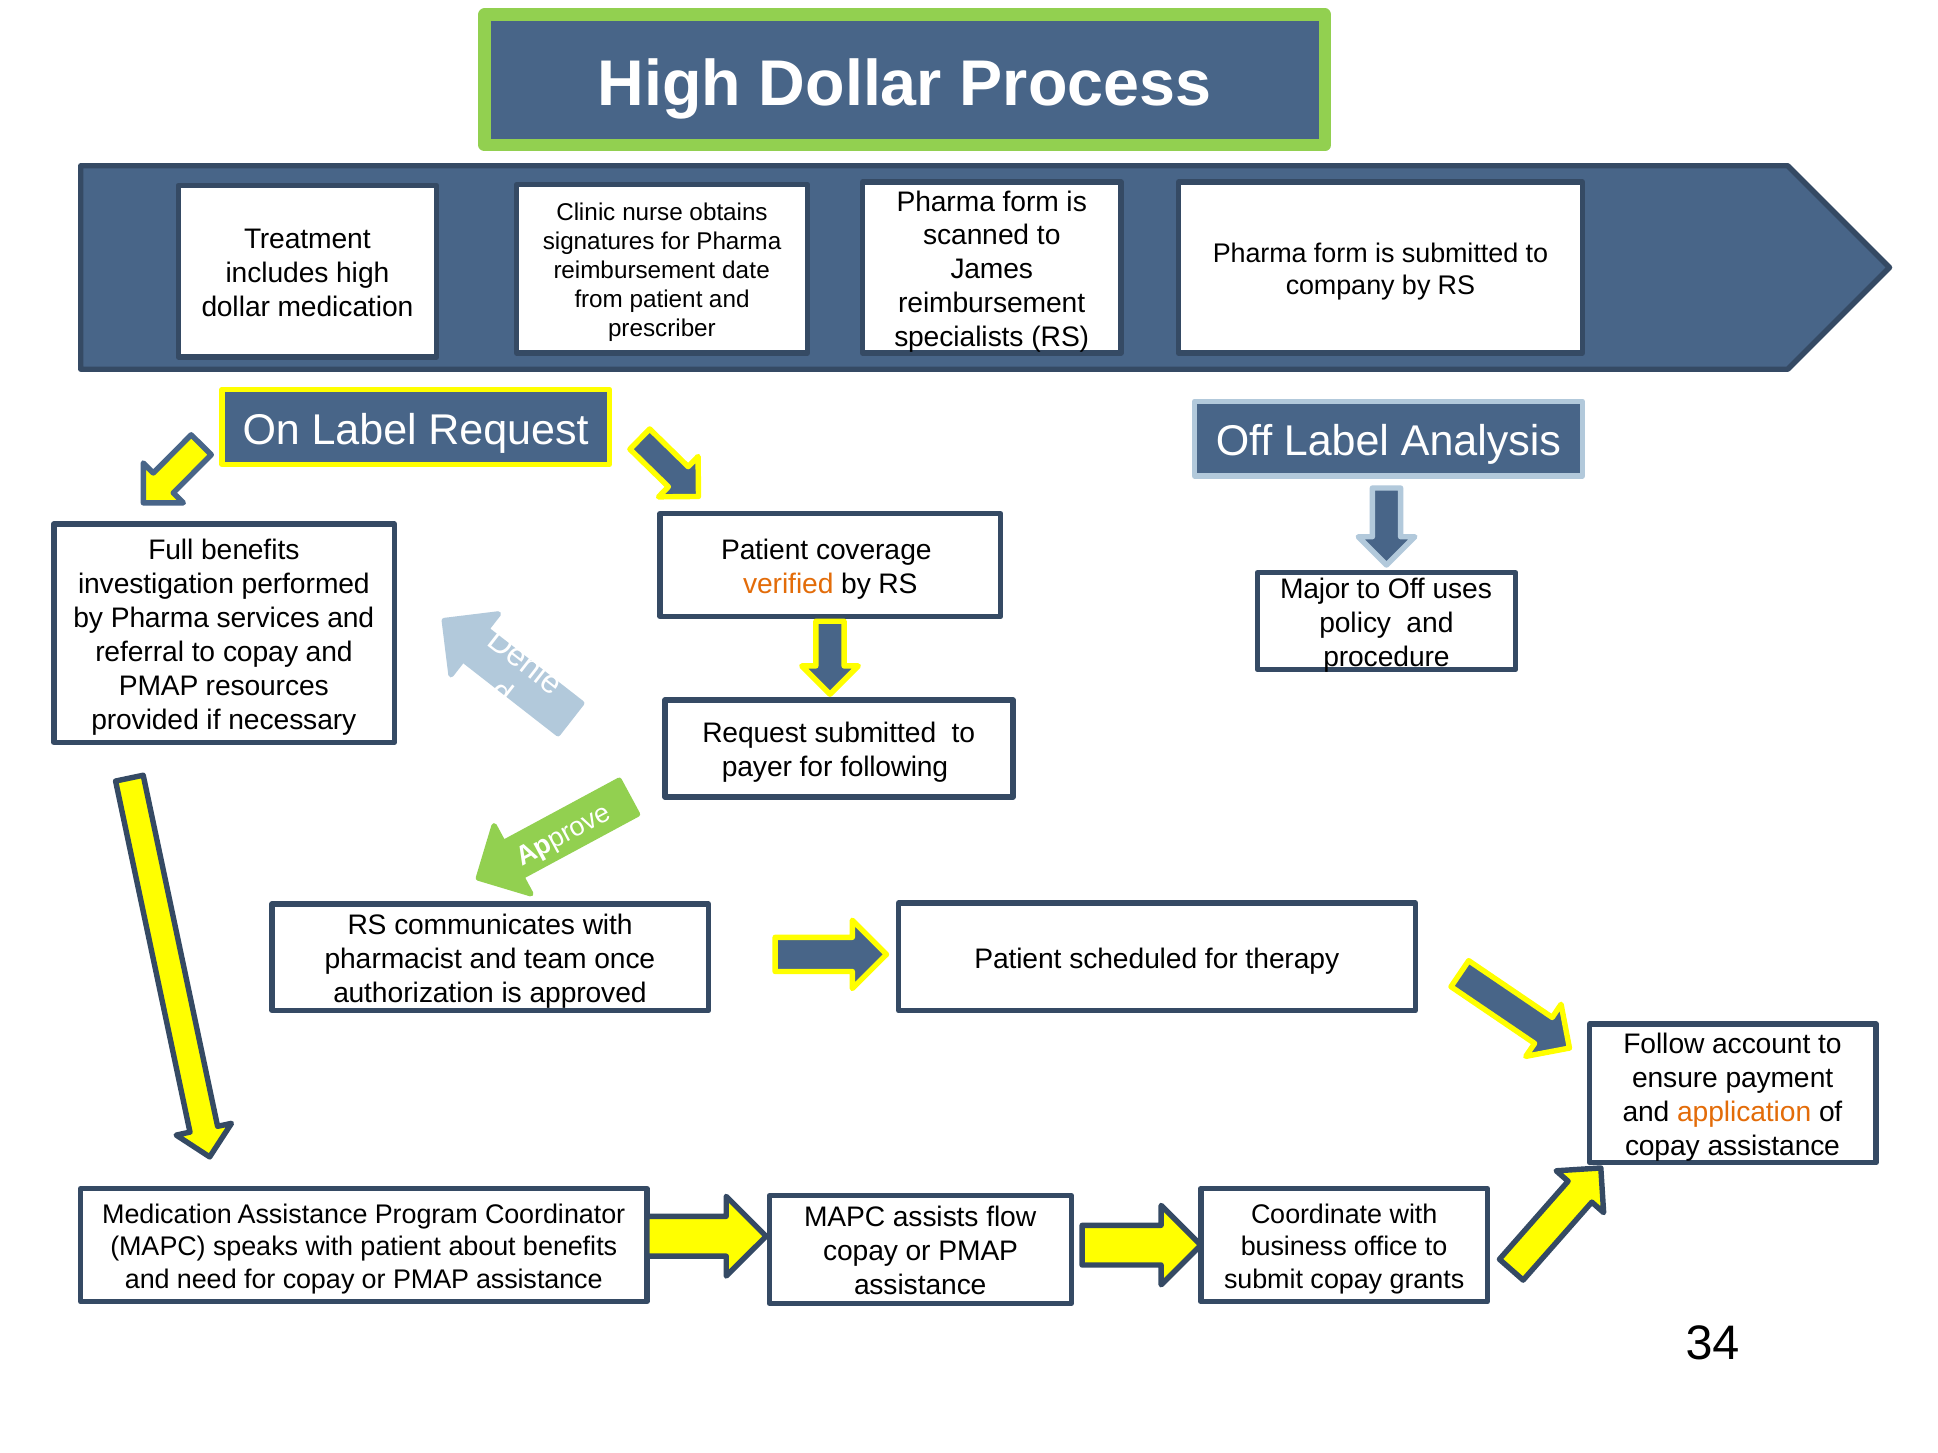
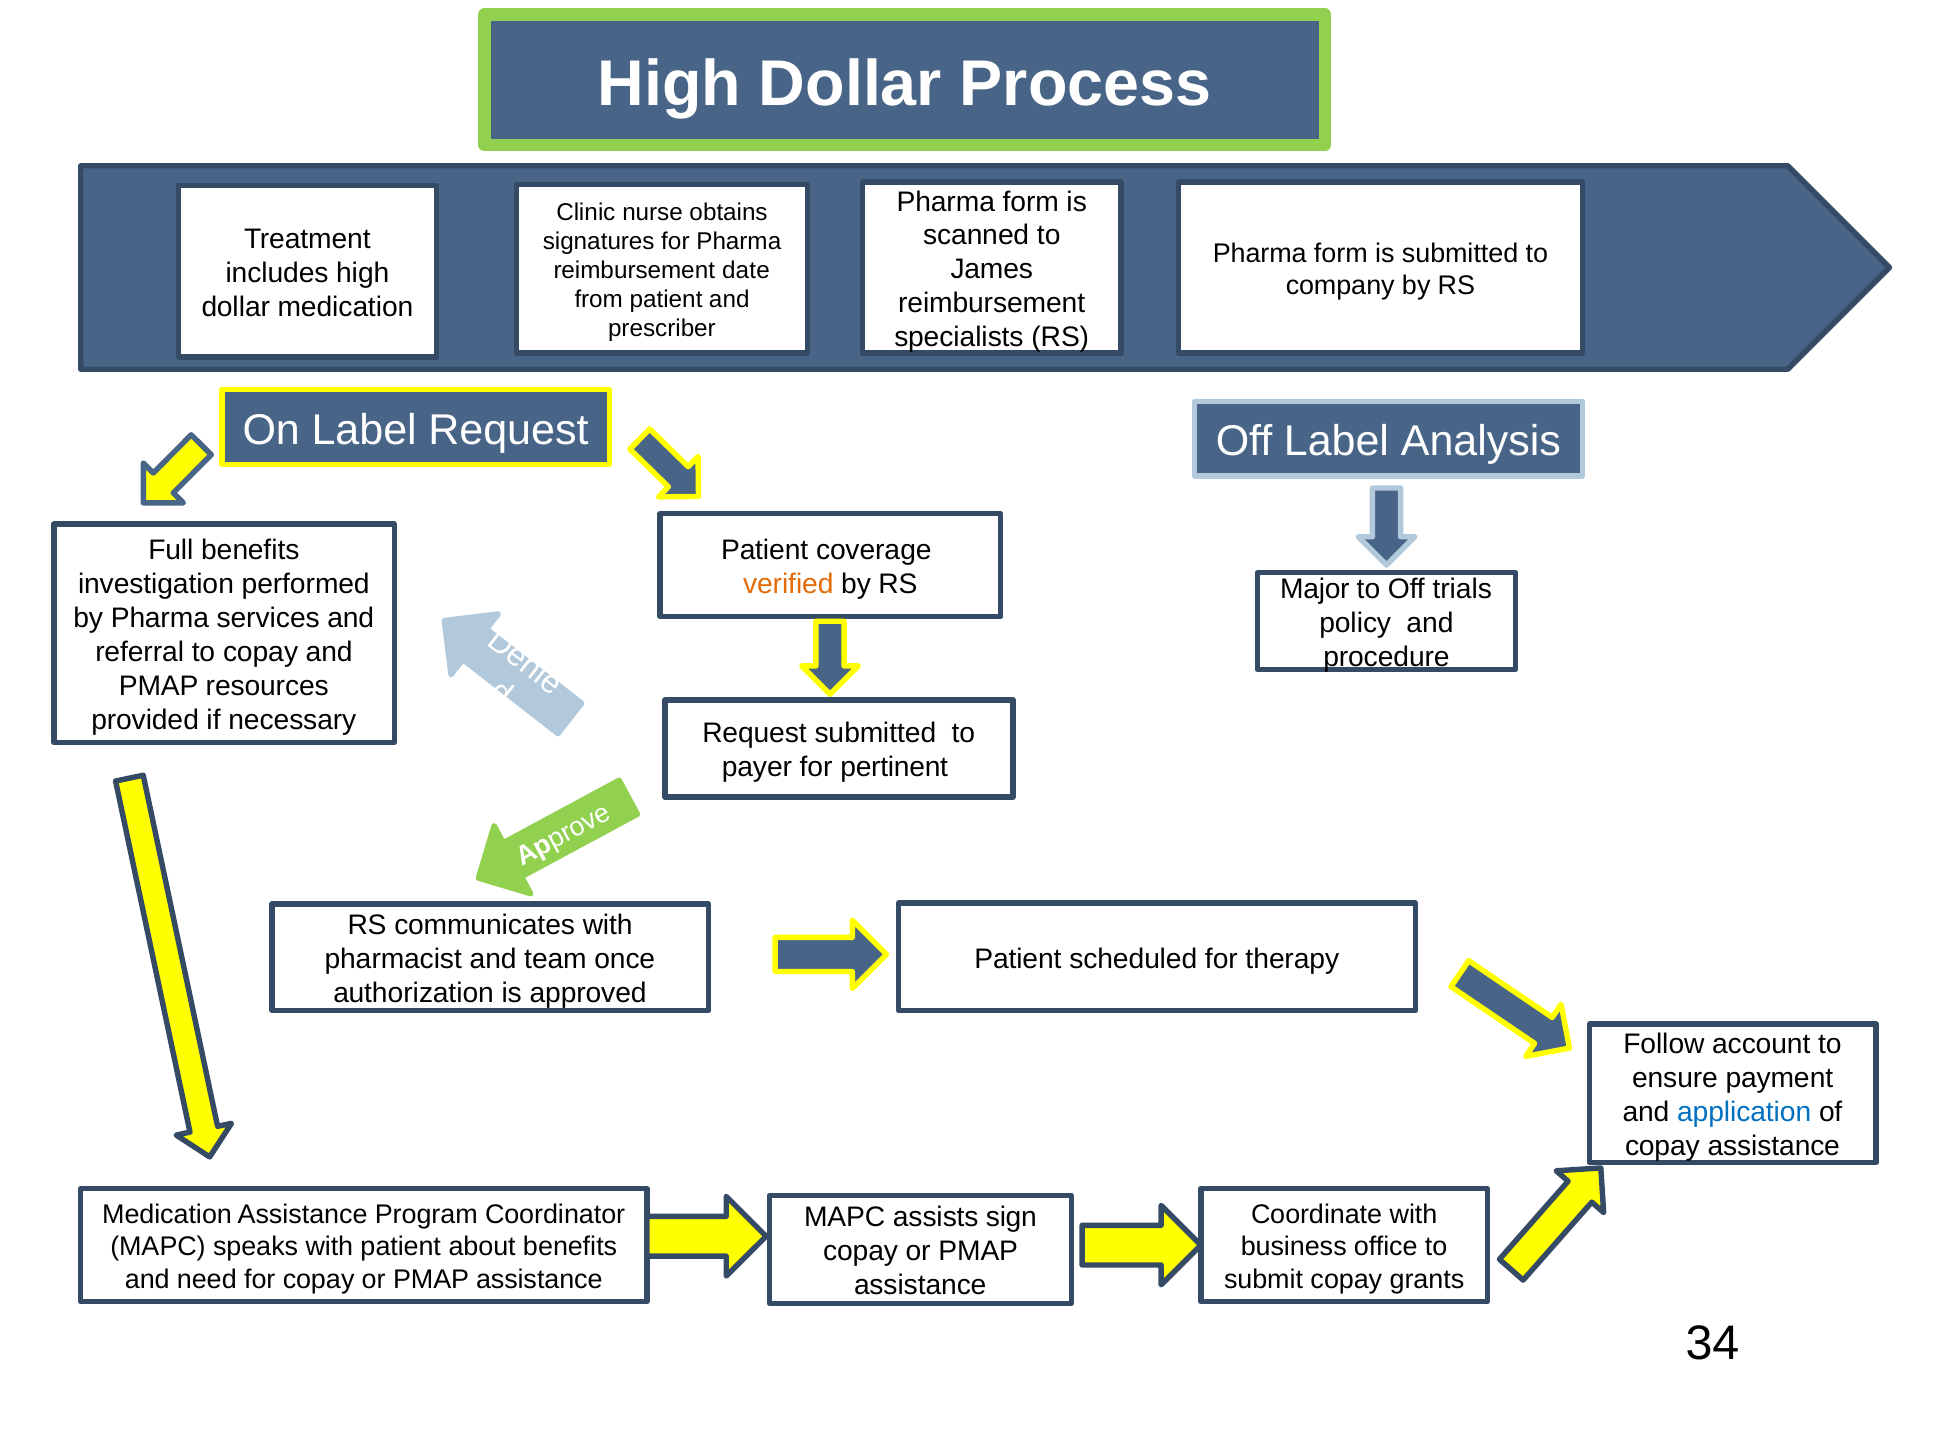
uses: uses -> trials (1462, 589)
following: following -> pertinent (894, 768)
application colour: orange -> blue (1744, 1113)
flow: flow -> sign (1011, 1218)
